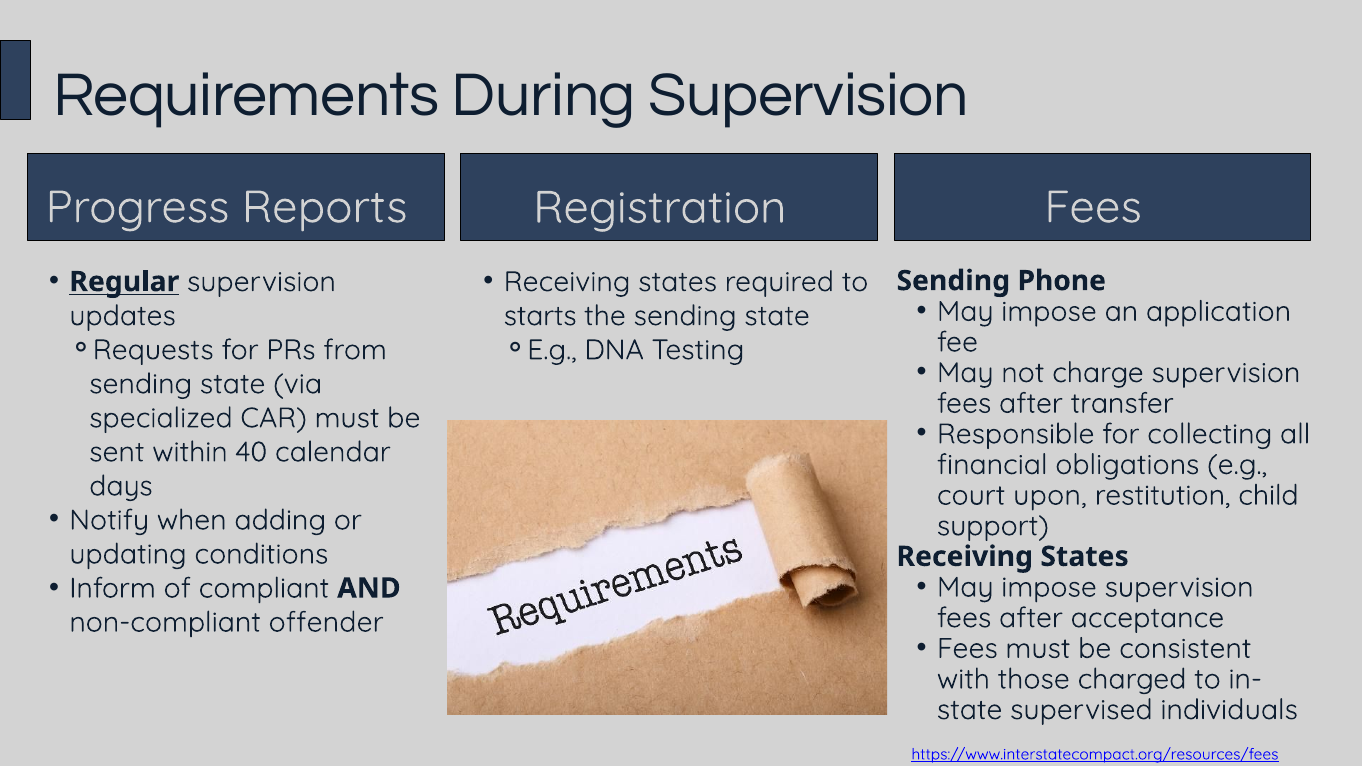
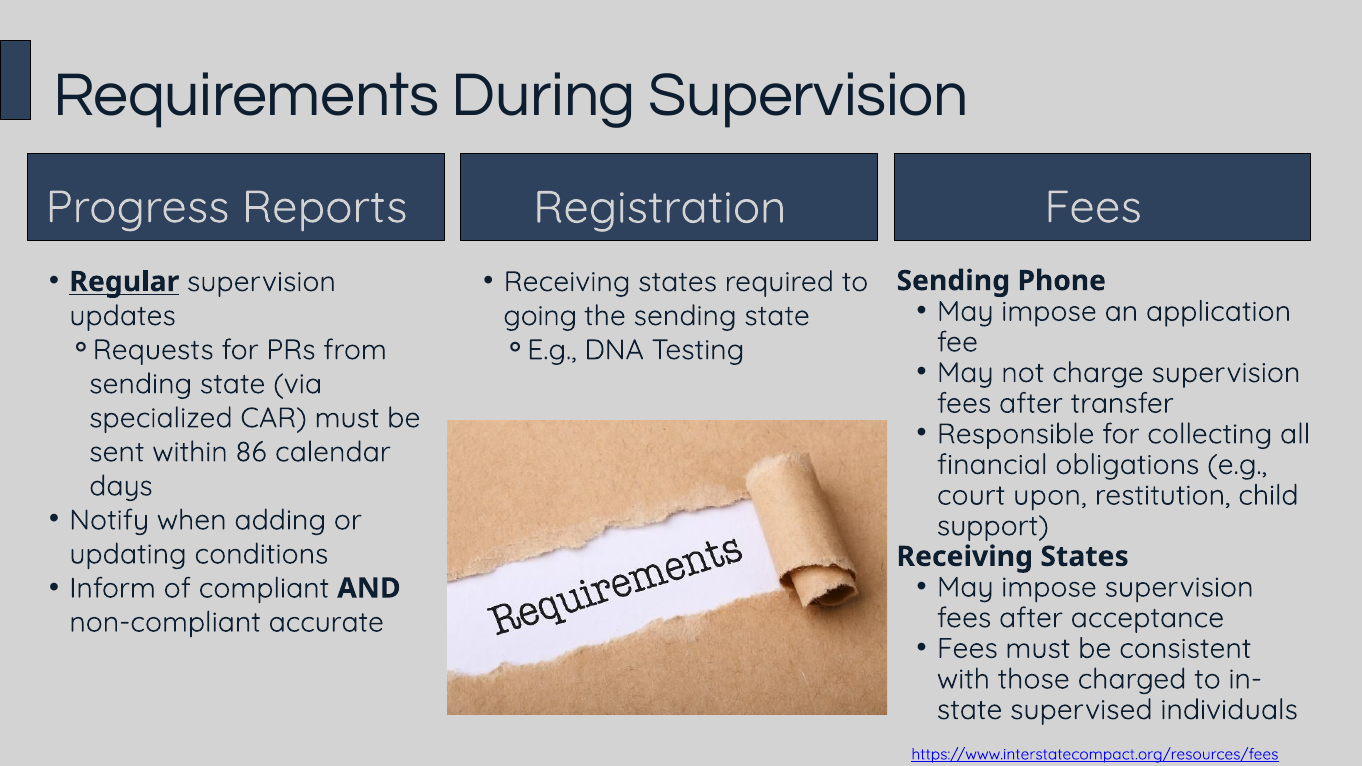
starts: starts -> going (540, 316)
40: 40 -> 86 (251, 452)
offender: offender -> accurate (326, 622)
